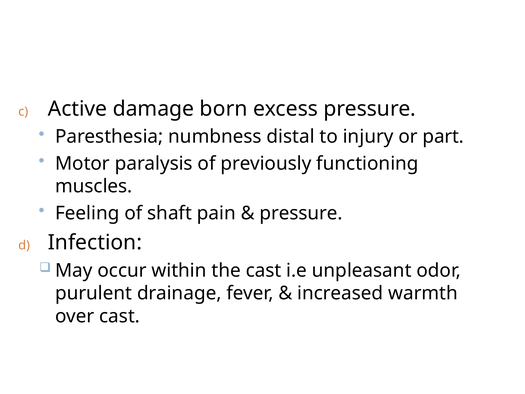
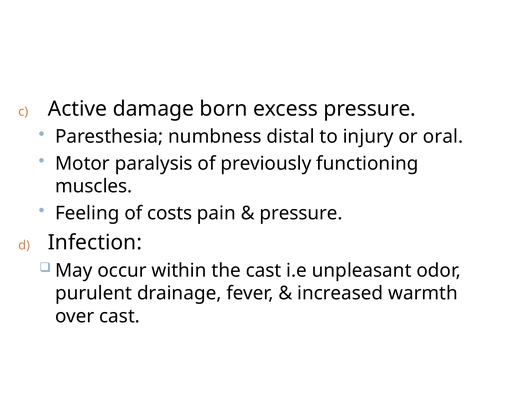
part: part -> oral (443, 137)
shaft: shaft -> costs (170, 213)
